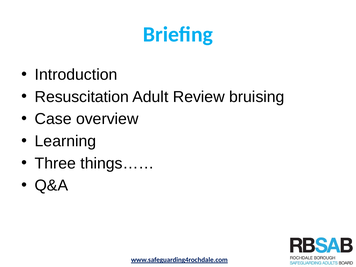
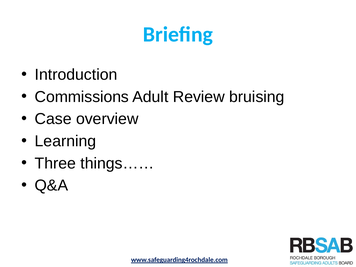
Resuscitation: Resuscitation -> Commissions (82, 97)
